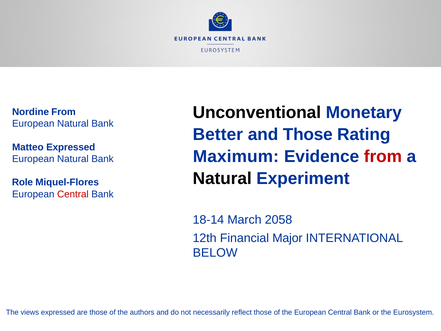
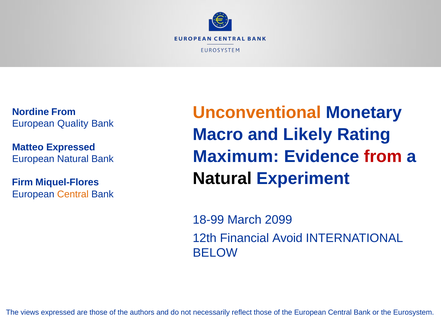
Unconventional colour: black -> orange (257, 112)
Natural: Natural -> Quality (73, 124)
Better: Better -> Macro (218, 134)
and Those: Those -> Likely (308, 134)
Role: Role -> Firm (22, 182)
Central colour: red -> orange (73, 194)
18-14: 18-14 -> 18-99 (208, 220)
2058: 2058 -> 2099 (279, 220)
Major: Major -> Avoid (287, 238)
